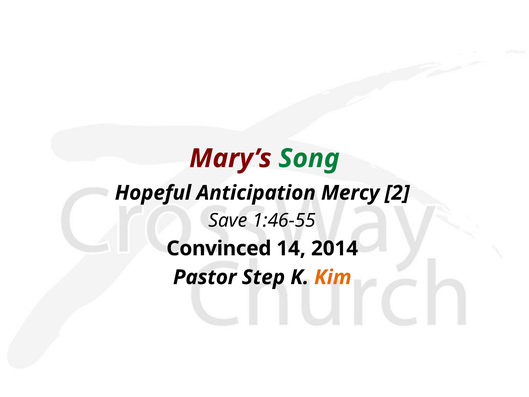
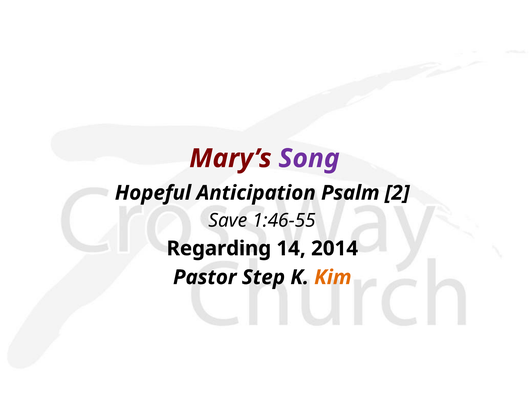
Song colour: green -> purple (309, 158)
Mercy: Mercy -> Psalm (350, 193)
Convinced: Convinced -> Regarding (219, 248)
